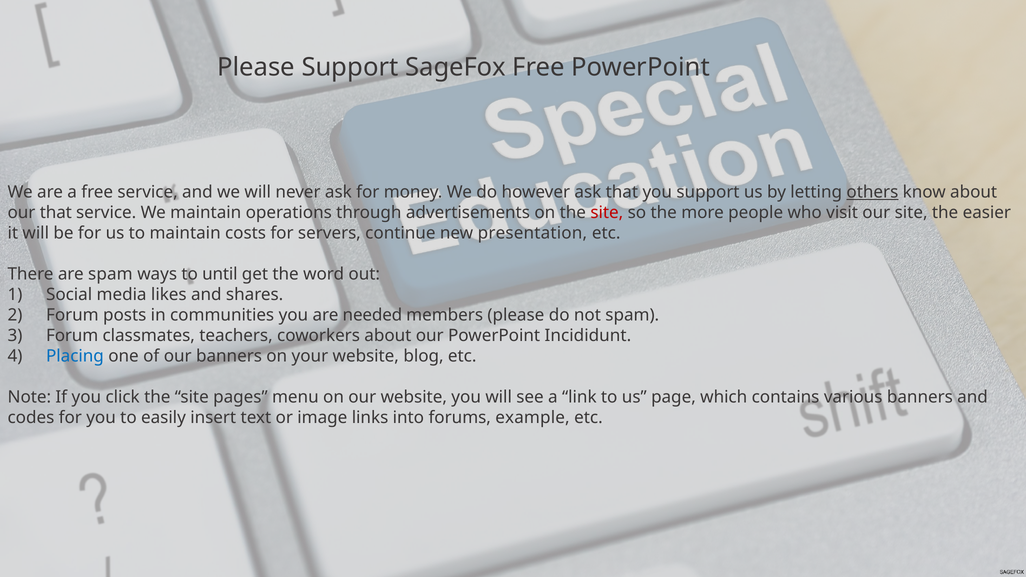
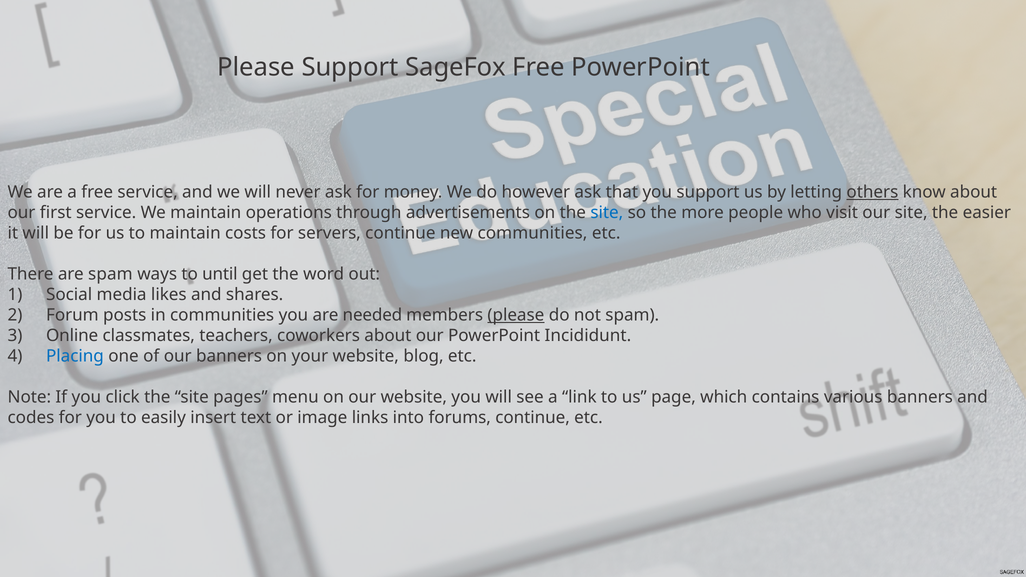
our that: that -> first (56, 213)
site colour: red -> blue (607, 213)
new presentation: presentation -> communities (532, 233)
please underline: none -> present (516, 315)
Forum: Forum -> Online (72, 336)
forums example: example -> continue (533, 418)
